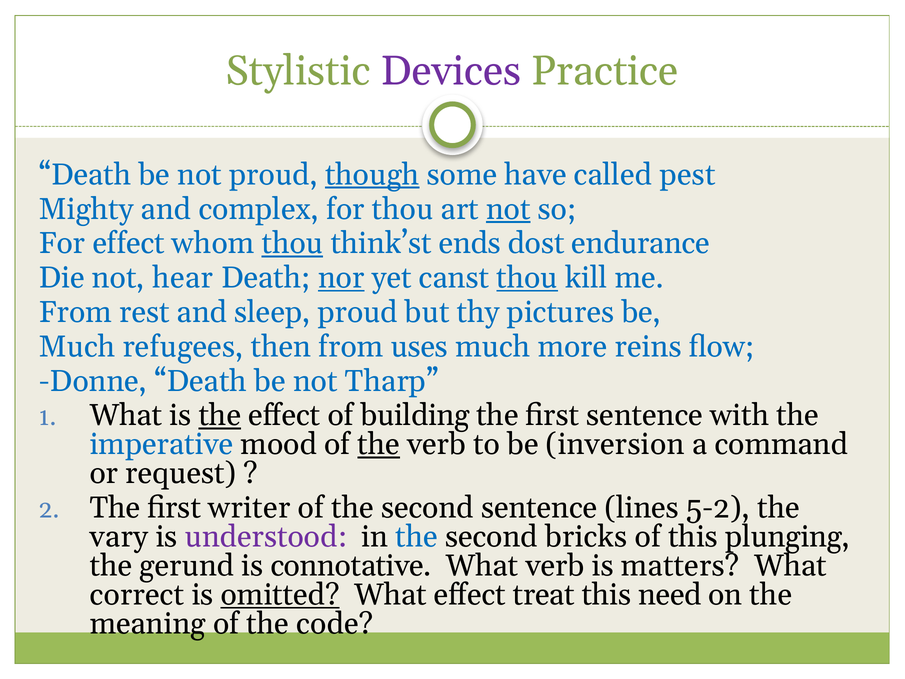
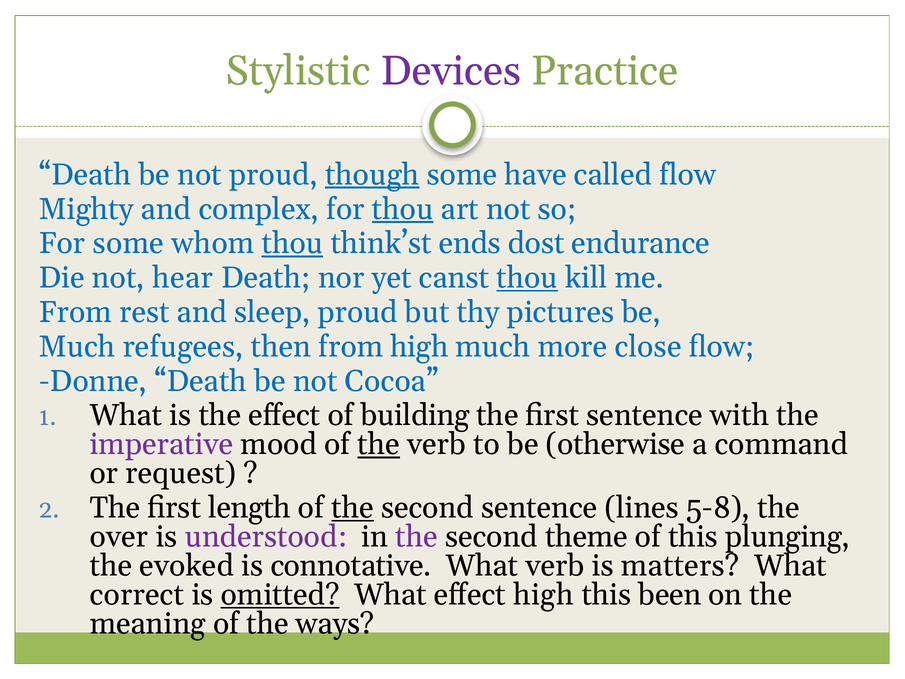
called pest: pest -> flow (688, 175)
thou underline: none -> present (403, 209)
not underline: present -> none (508, 209)
For effect: effect -> some (128, 243)
nor underline: present -> none (341, 278)
from uses: uses -> high (419, 347)
reins: reins -> close (648, 347)
Tharp: Tharp -> Cocoa (392, 381)
the underline: present -> none (220, 415)
imperative colour: blue -> purple (161, 444)
inversion: inversion -> otherwise (615, 444)
writer: writer -> length (250, 508)
the underline: none -> present (353, 508)
5-2: 5-2 -> 5-8 (718, 508)
vary: vary -> over (119, 537)
the colour: blue -> purple (417, 537)
bricks: bricks -> theme (586, 537)
gerund: gerund -> evoked (187, 566)
effect treat: treat -> high (544, 595)
need: need -> been (670, 595)
code: code -> ways (335, 623)
